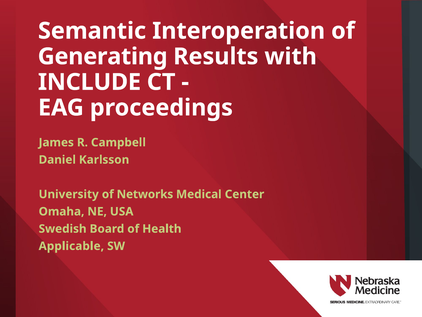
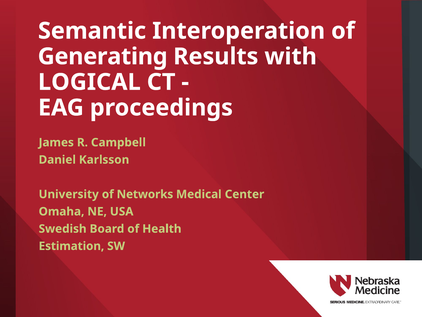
INCLUDE: INCLUDE -> LOGICAL (89, 82)
Applicable: Applicable -> Estimation (71, 246)
